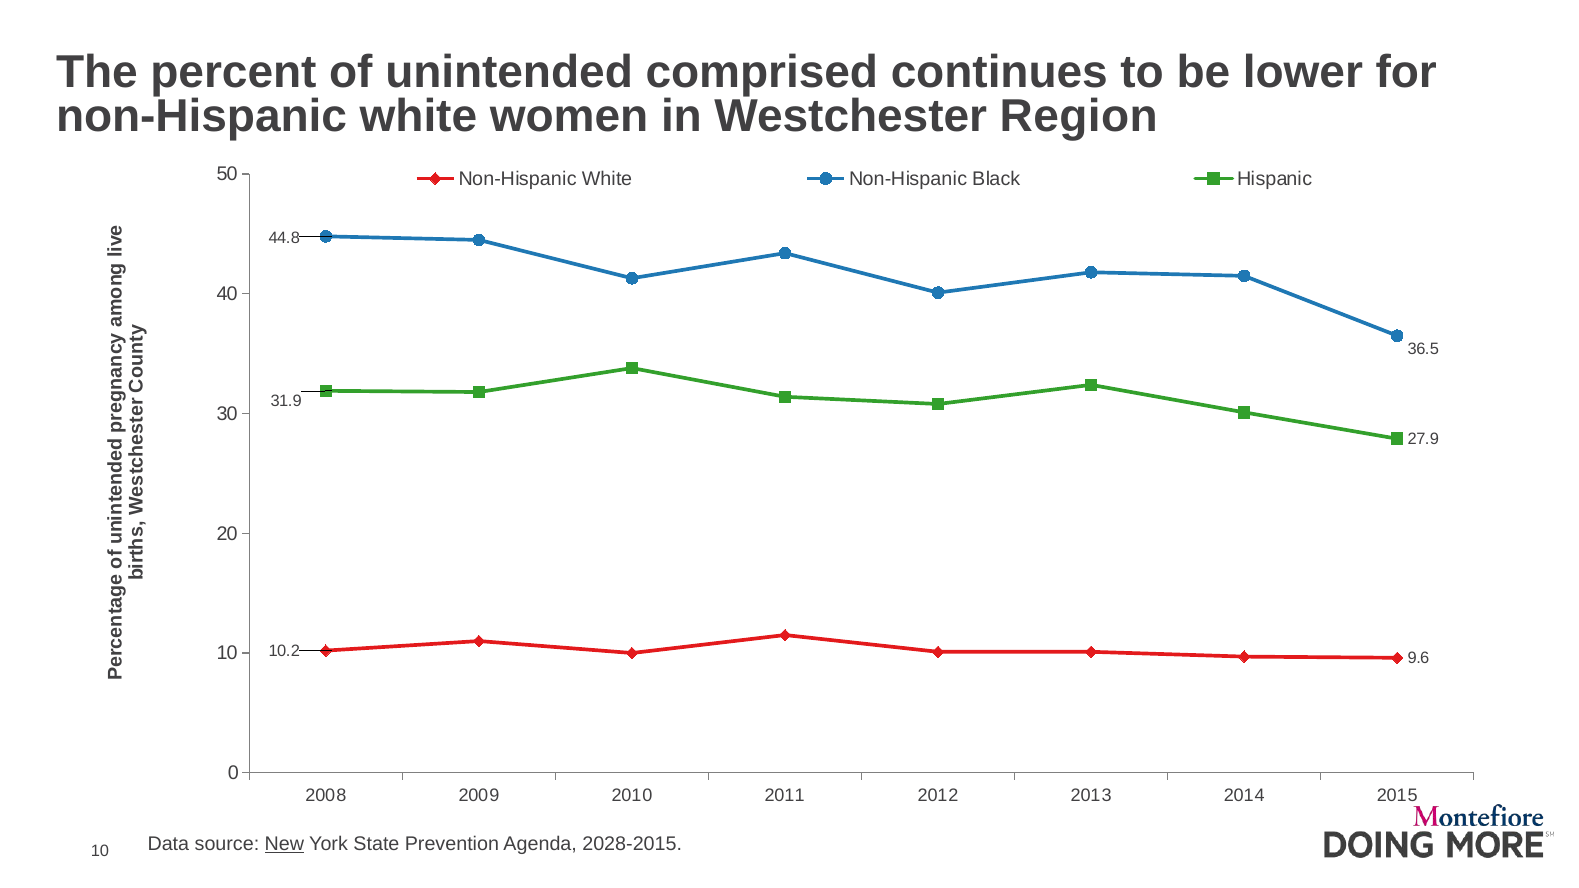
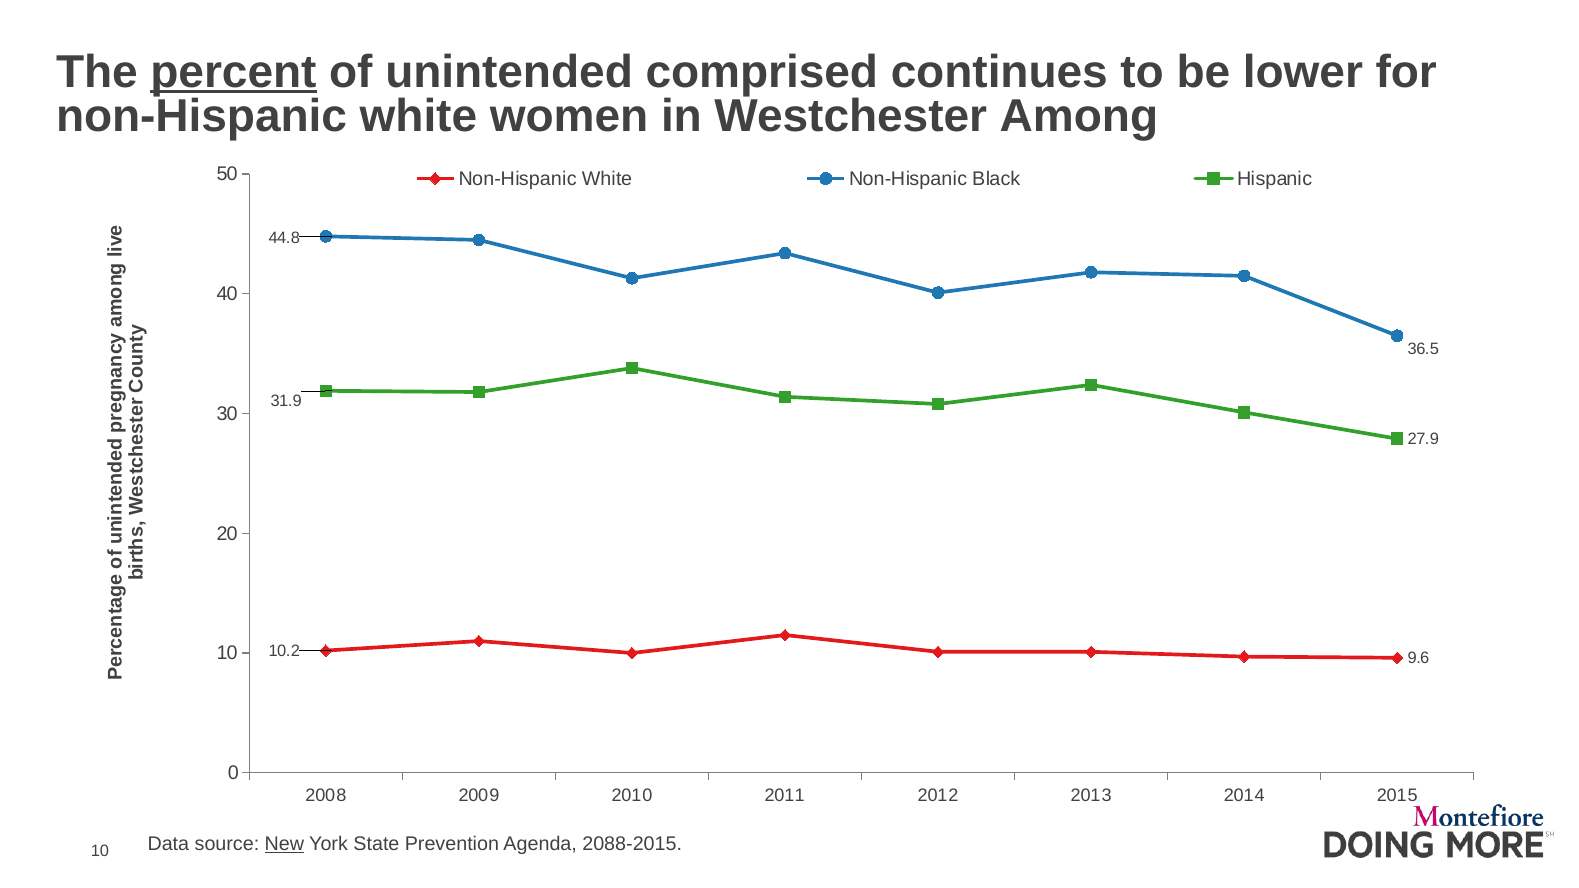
percent underline: none -> present (233, 72)
Region: Region -> Among (1079, 116)
2028-2015: 2028-2015 -> 2088-2015 (632, 844)
